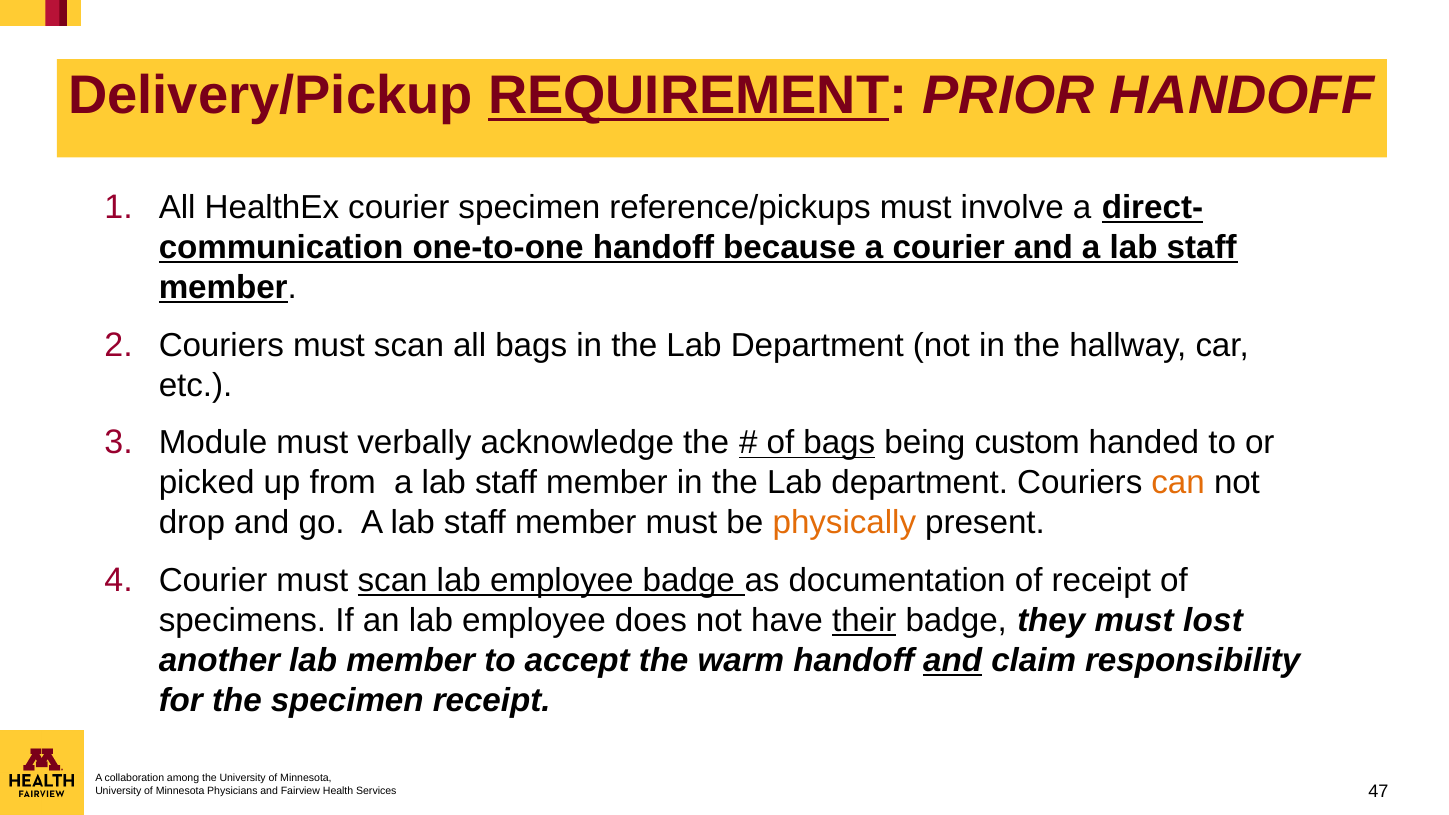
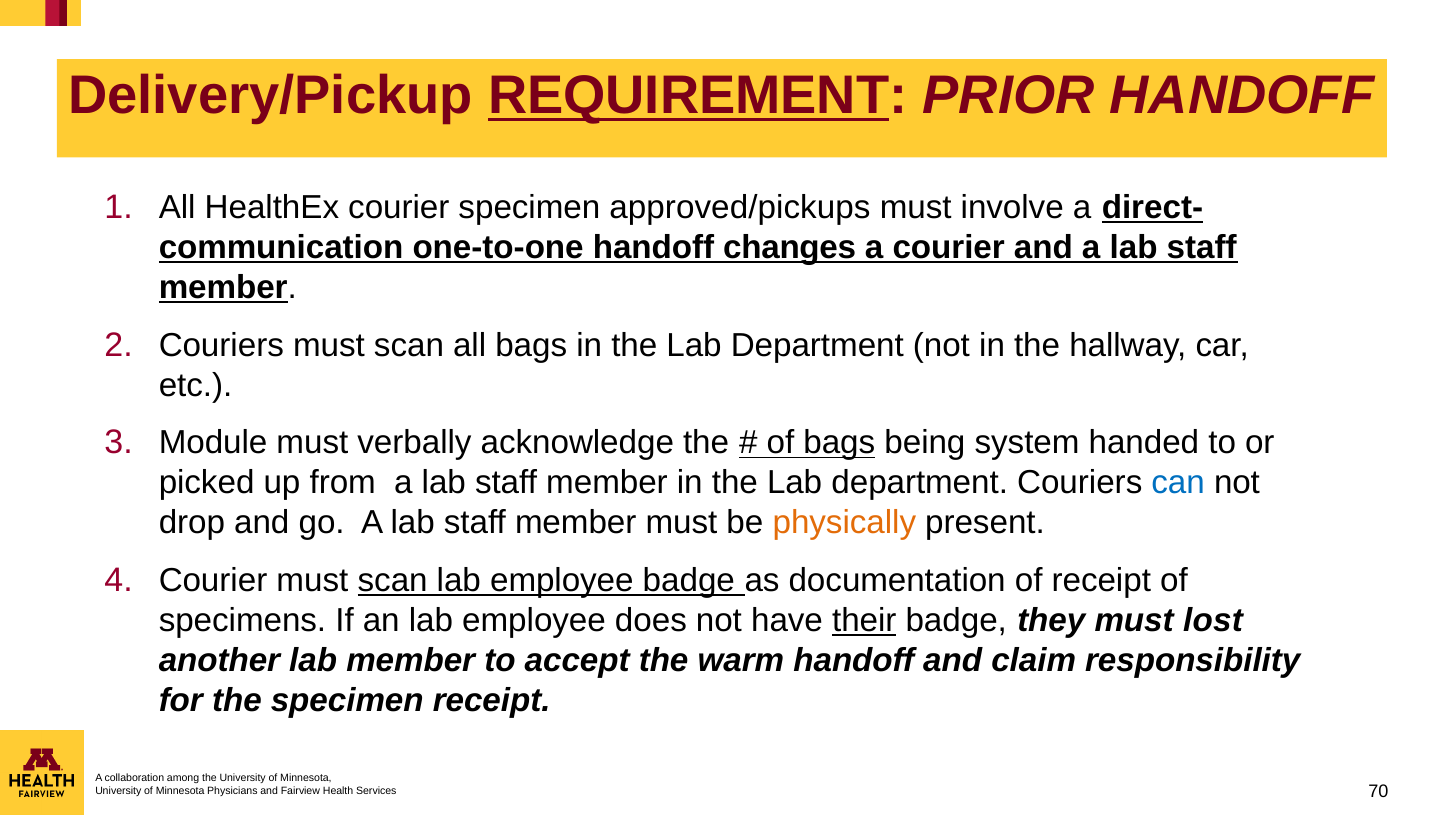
reference/pickups: reference/pickups -> approved/pickups (740, 208)
because: because -> changes (790, 248)
custom: custom -> system (1027, 443)
can colour: orange -> blue (1178, 483)
and underline: present -> none (953, 660)
47: 47 -> 70 (1378, 792)
